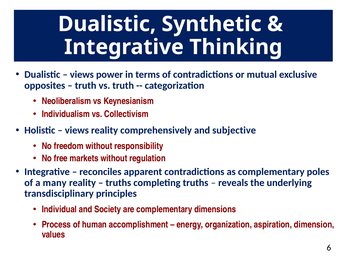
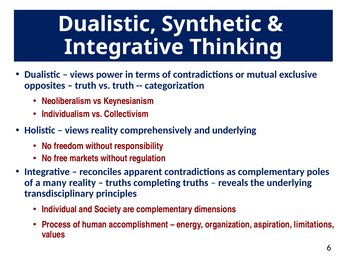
and subjective: subjective -> underlying (234, 130)
dimension: dimension -> limitations (314, 225)
